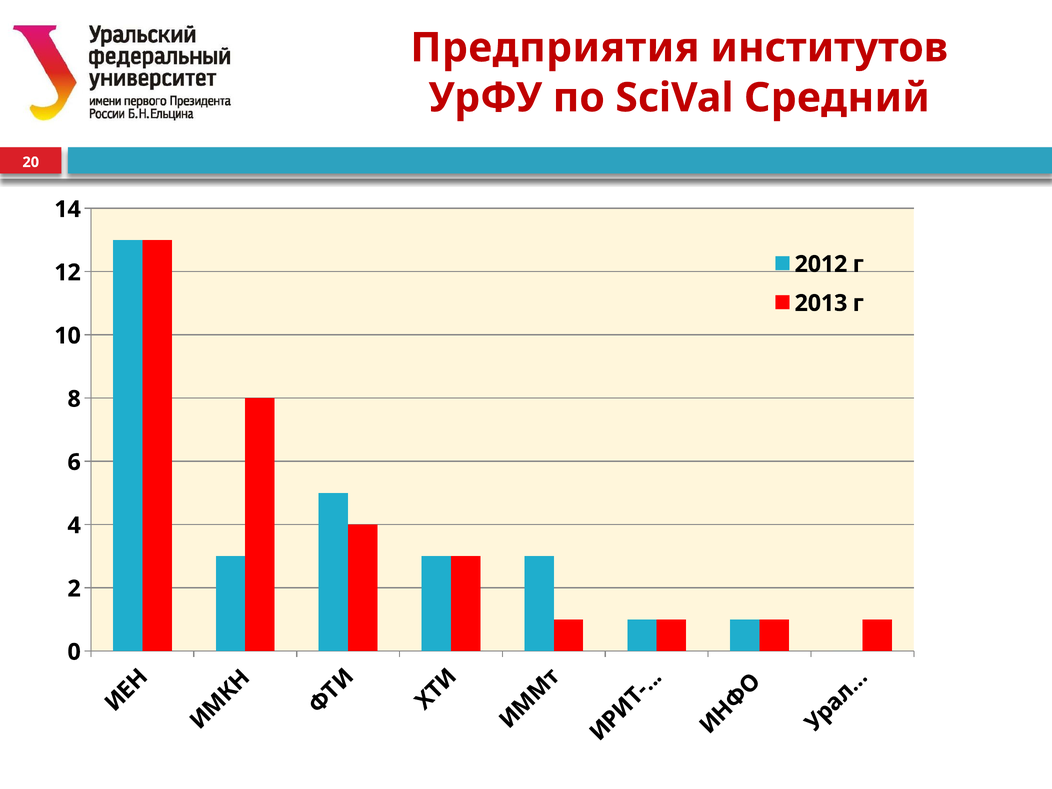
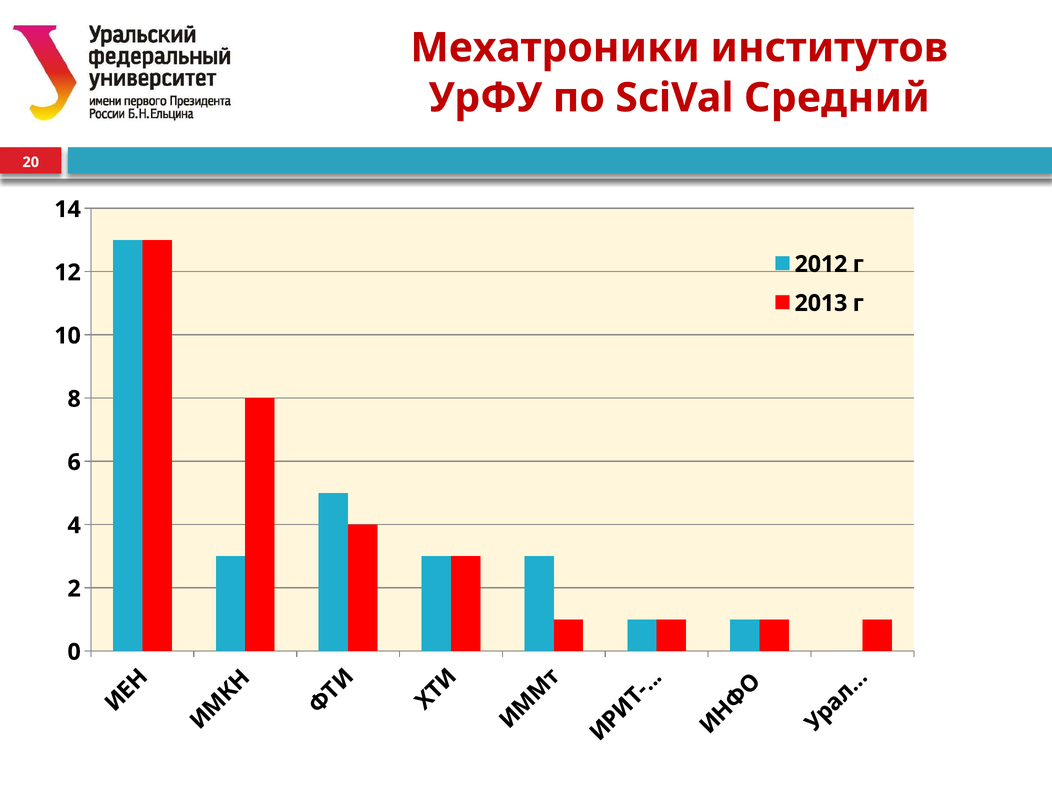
Предприятия: Предприятия -> Мехатроники (555, 48)
